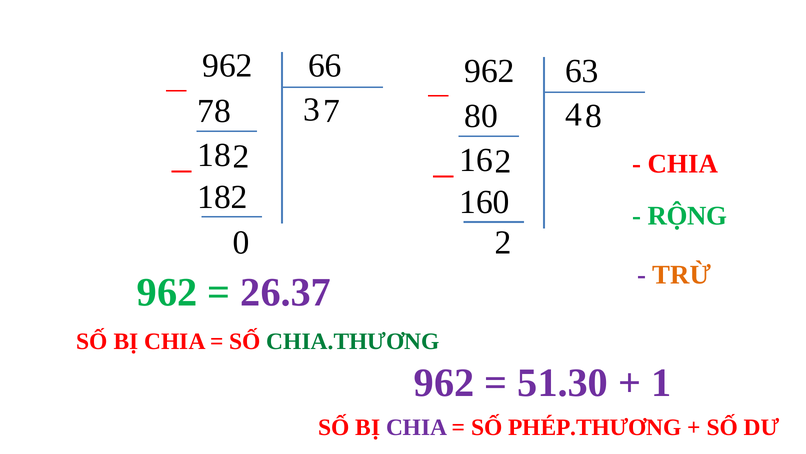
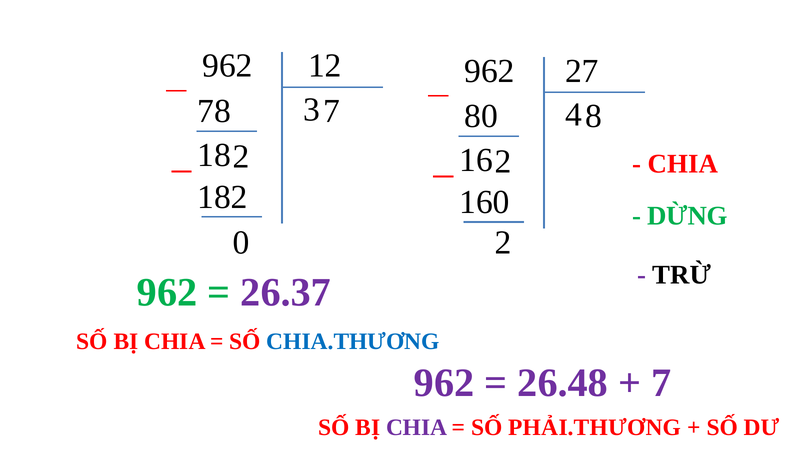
66: 66 -> 12 (325, 66)
63: 63 -> 27 (582, 71)
RỘNG: RỘNG -> DỪNG (687, 216)
TRỪ colour: orange -> black (682, 274)
CHIA.THƯƠNG colour: green -> blue (353, 341)
51.30: 51.30 -> 26.48 (563, 383)
1: 1 -> 7 (661, 383)
PHÉP.THƯƠNG: PHÉP.THƯƠNG -> PHẢI.THƯƠNG (595, 427)
